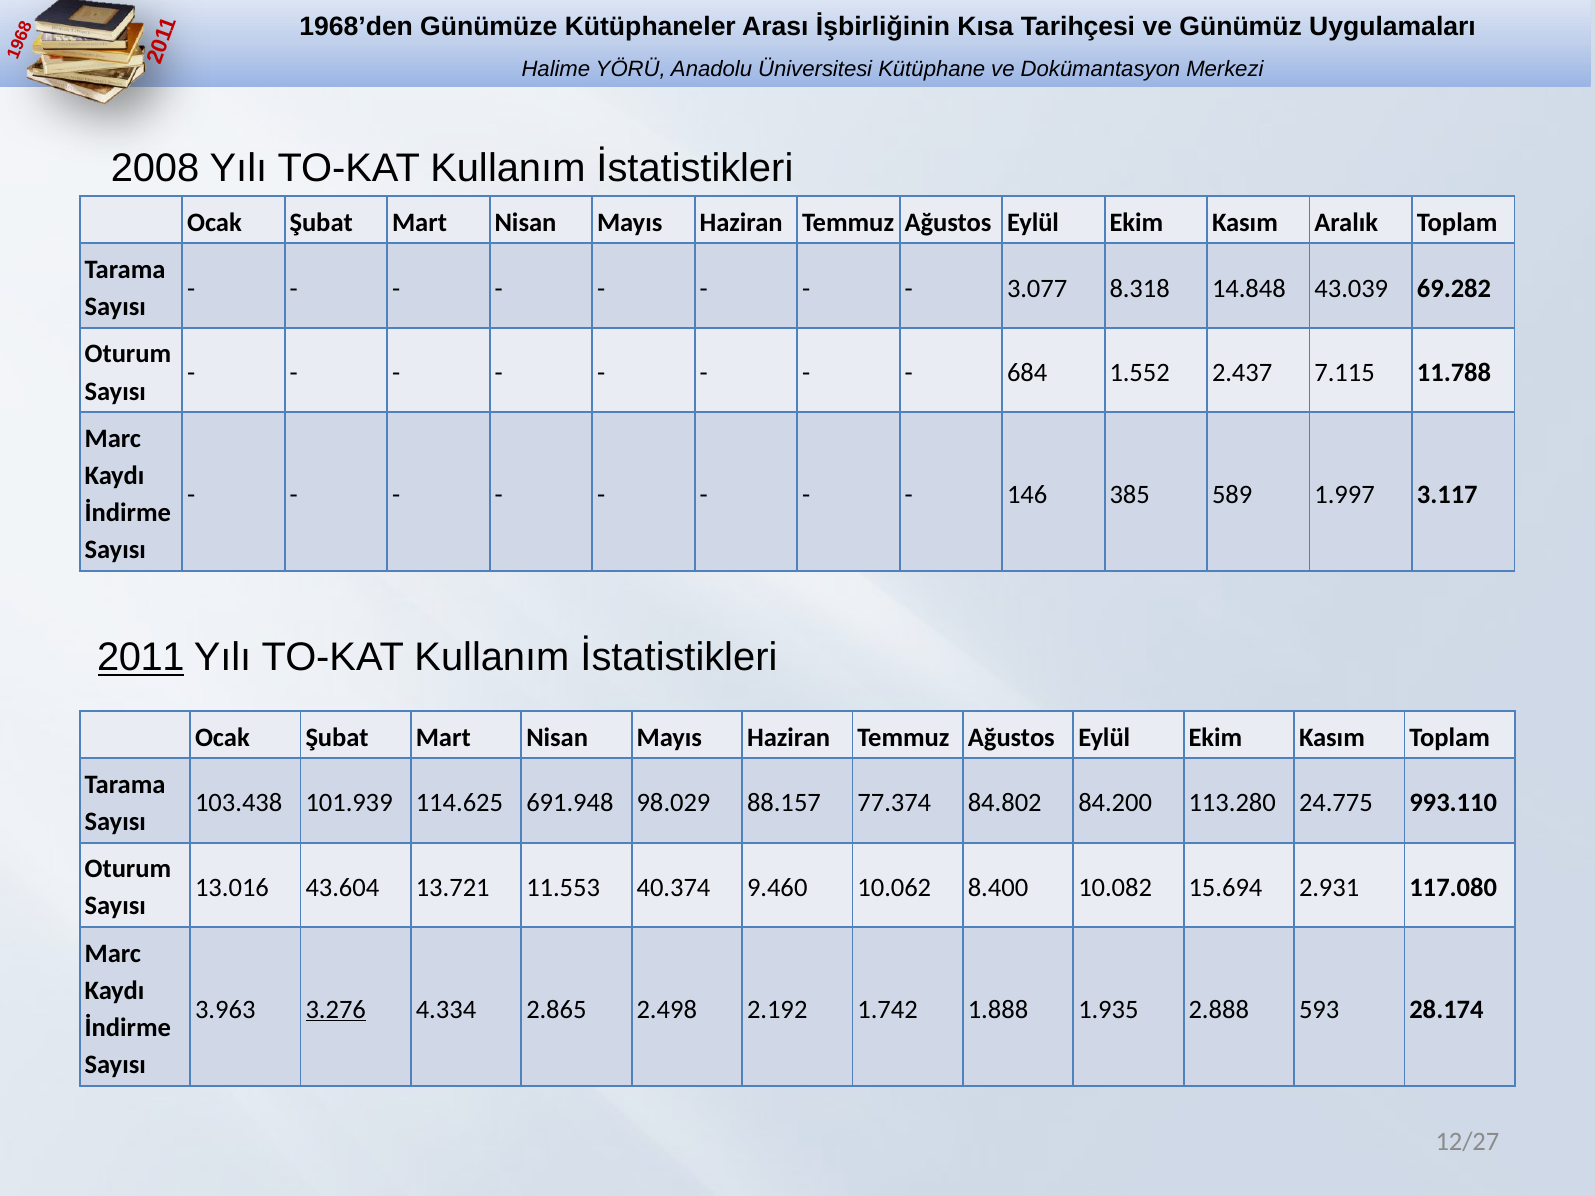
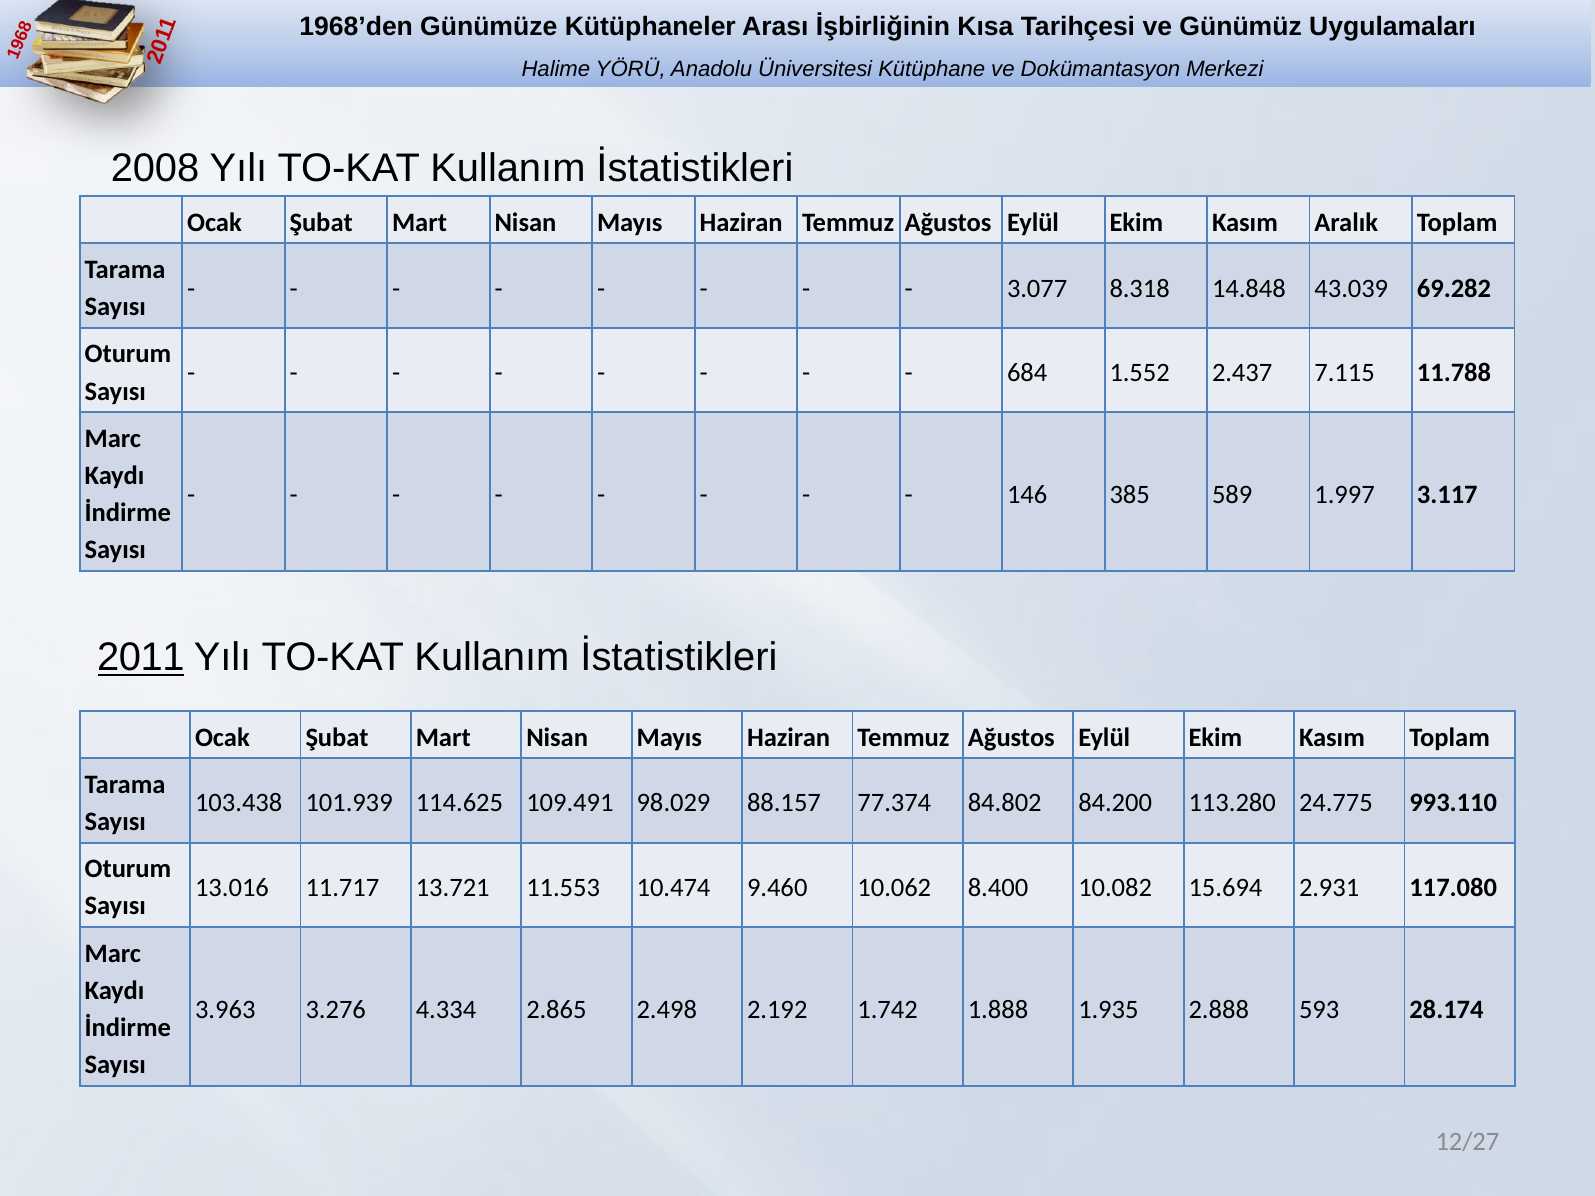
691.948: 691.948 -> 109.491 (570, 803)
43.604: 43.604 -> 11.717 (342, 888)
40.374: 40.374 -> 10.474 (674, 888)
3.276 underline: present -> none (336, 1009)
